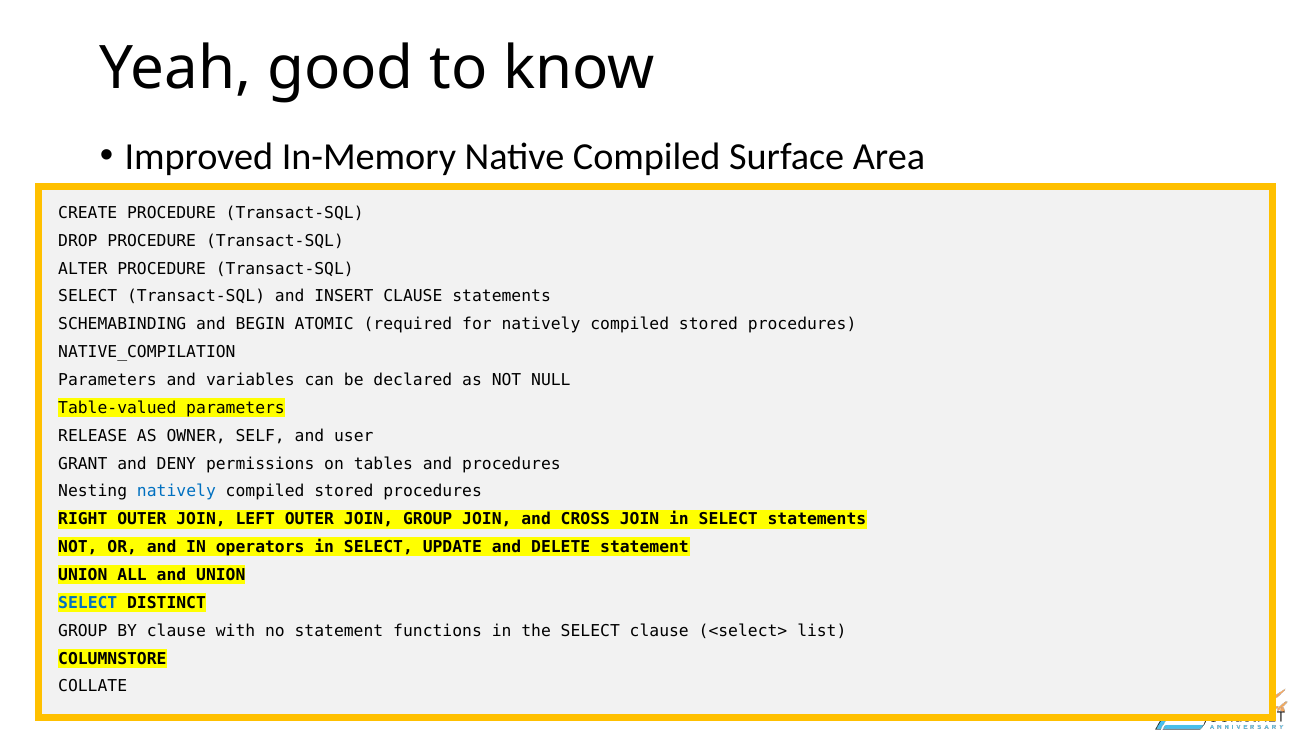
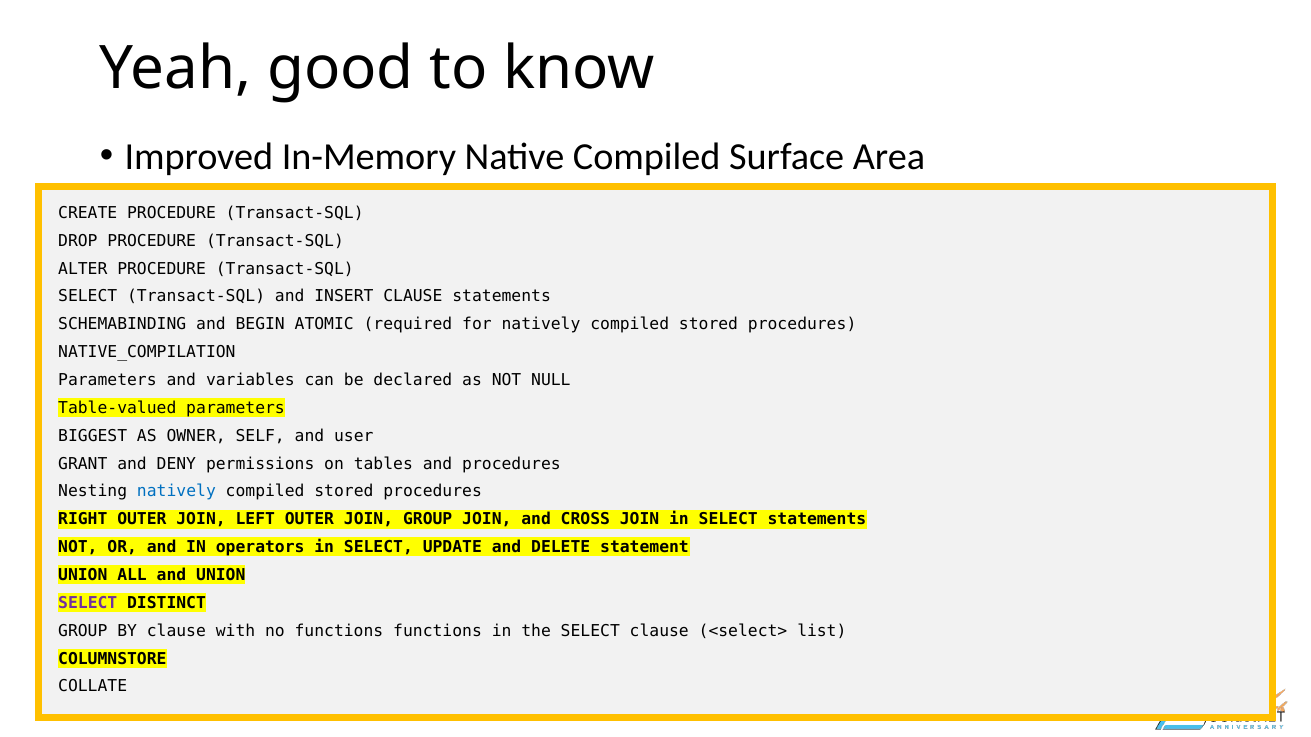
RELEASE: RELEASE -> BIGGEST (93, 436)
SELECT colour: blue -> purple (88, 603)
no statement: statement -> functions (339, 631)
